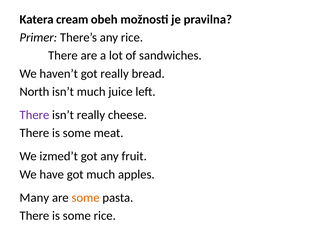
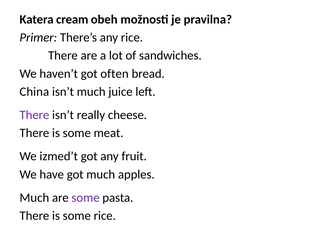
got really: really -> often (115, 74)
North: North -> China (34, 92)
Many: Many -> Much (34, 198)
some colour: orange -> purple (86, 198)
